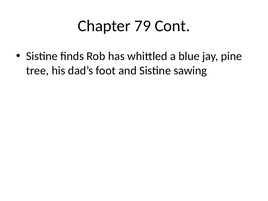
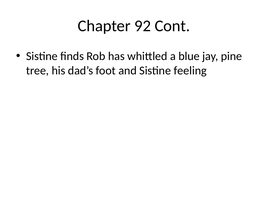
79: 79 -> 92 (143, 26)
sawing: sawing -> feeling (190, 71)
